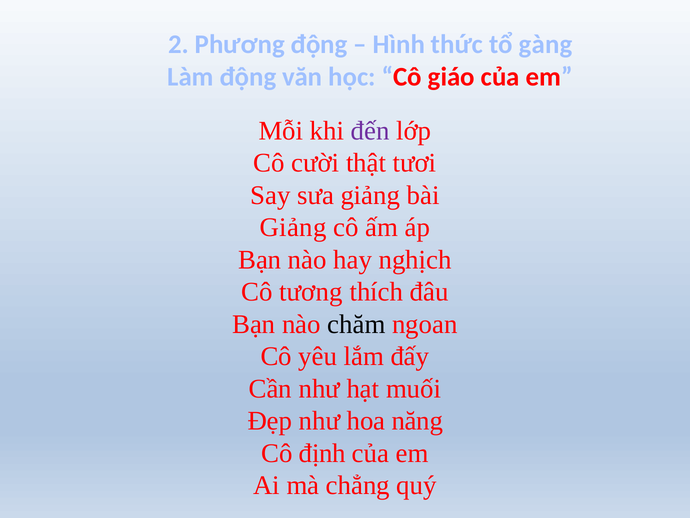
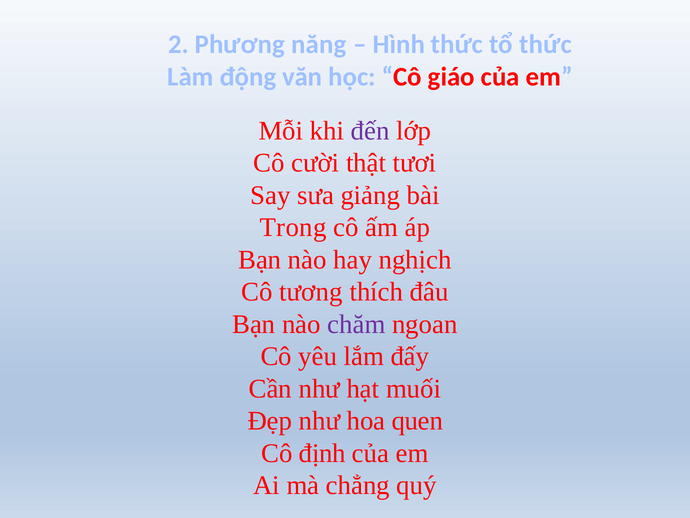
Phương động: động -> năng (319, 44)
tổ gàng: gàng -> thức (546, 44)
Giảng: Giảng -> Trong (293, 227)
chăm colour: black -> purple (356, 324)
năng: năng -> quen (417, 421)
